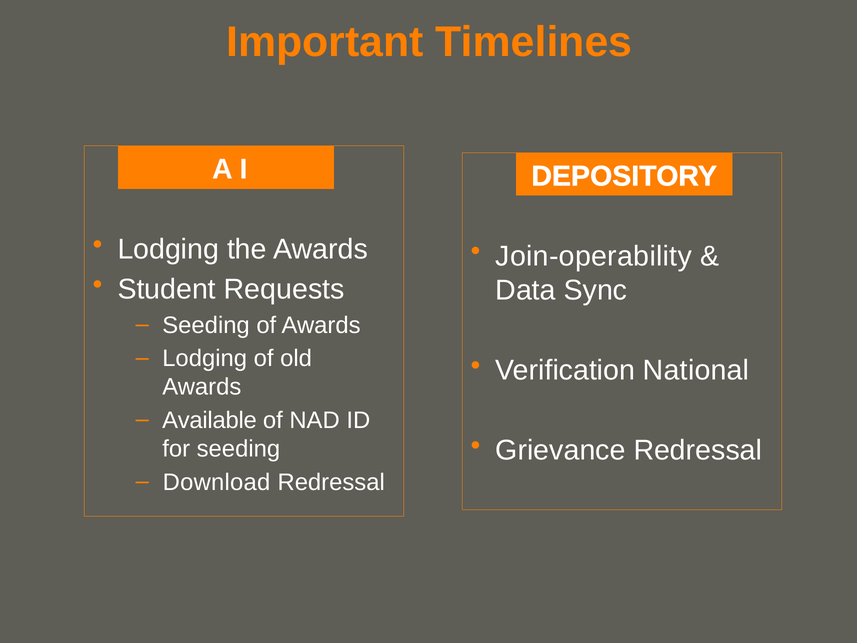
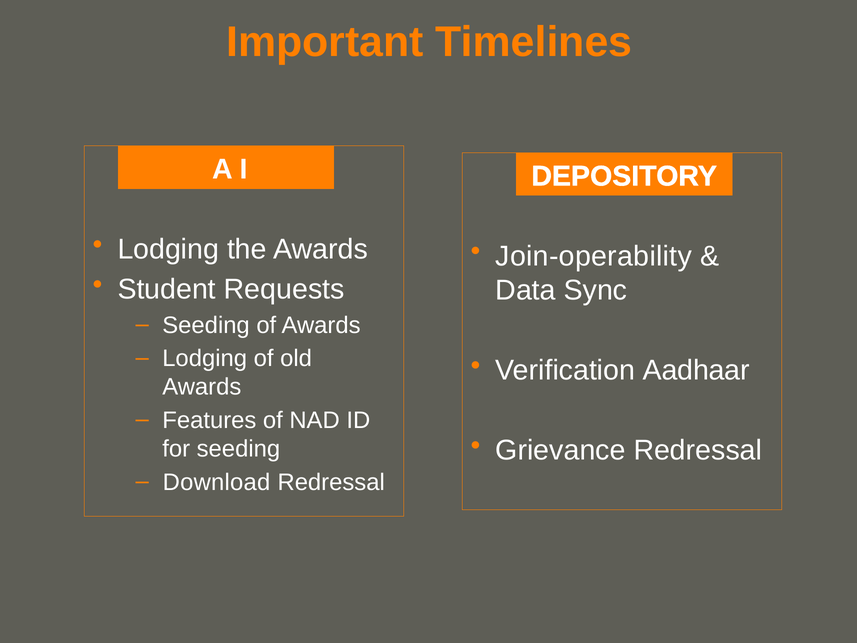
National: National -> Aadhaar (696, 370)
Available: Available -> Features (209, 420)
